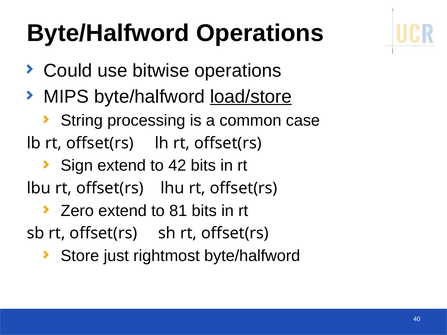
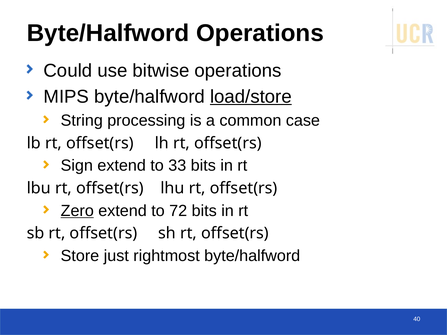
42: 42 -> 33 (177, 166)
Zero underline: none -> present (77, 211)
81: 81 -> 72 (178, 211)
